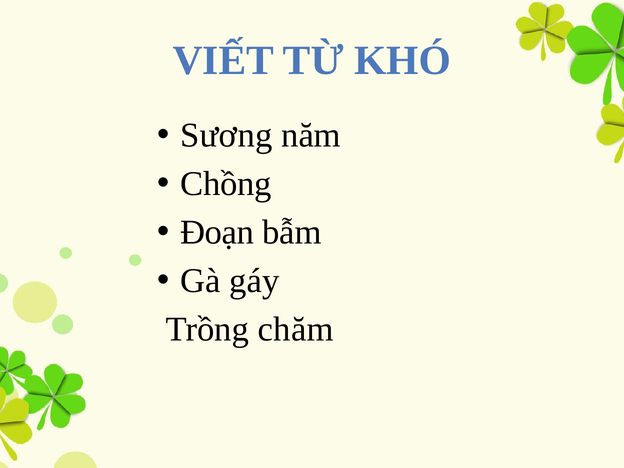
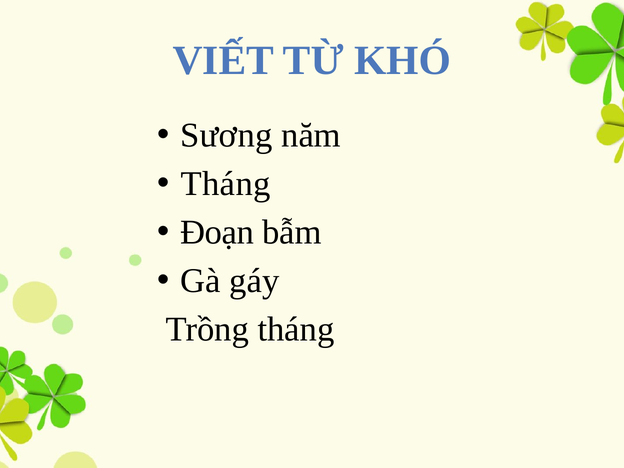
Chồng: Chồng -> Tháng (226, 184)
Trồng chăm: chăm -> tháng (296, 330)
